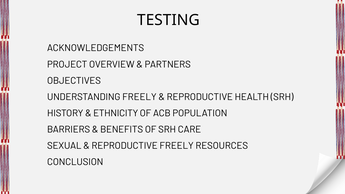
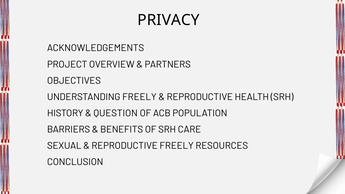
TESTING: TESTING -> PRIVACY (168, 20)
ETHNICITY: ETHNICITY -> QUESTION (116, 113)
